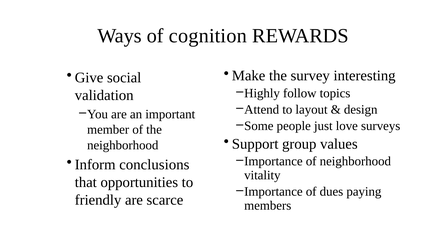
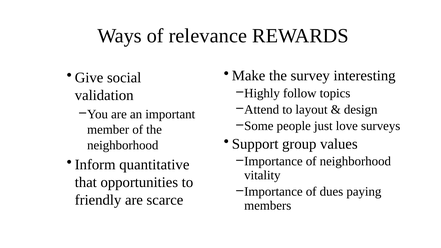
cognition: cognition -> relevance (208, 36)
conclusions: conclusions -> quantitative (154, 165)
